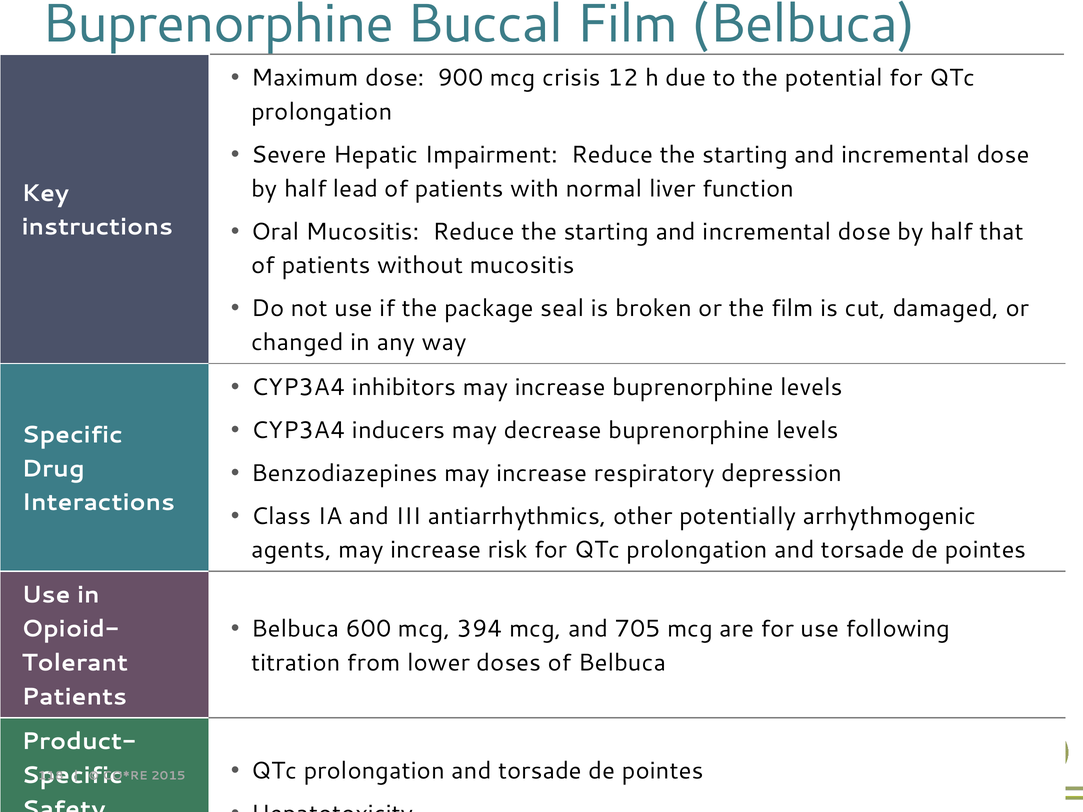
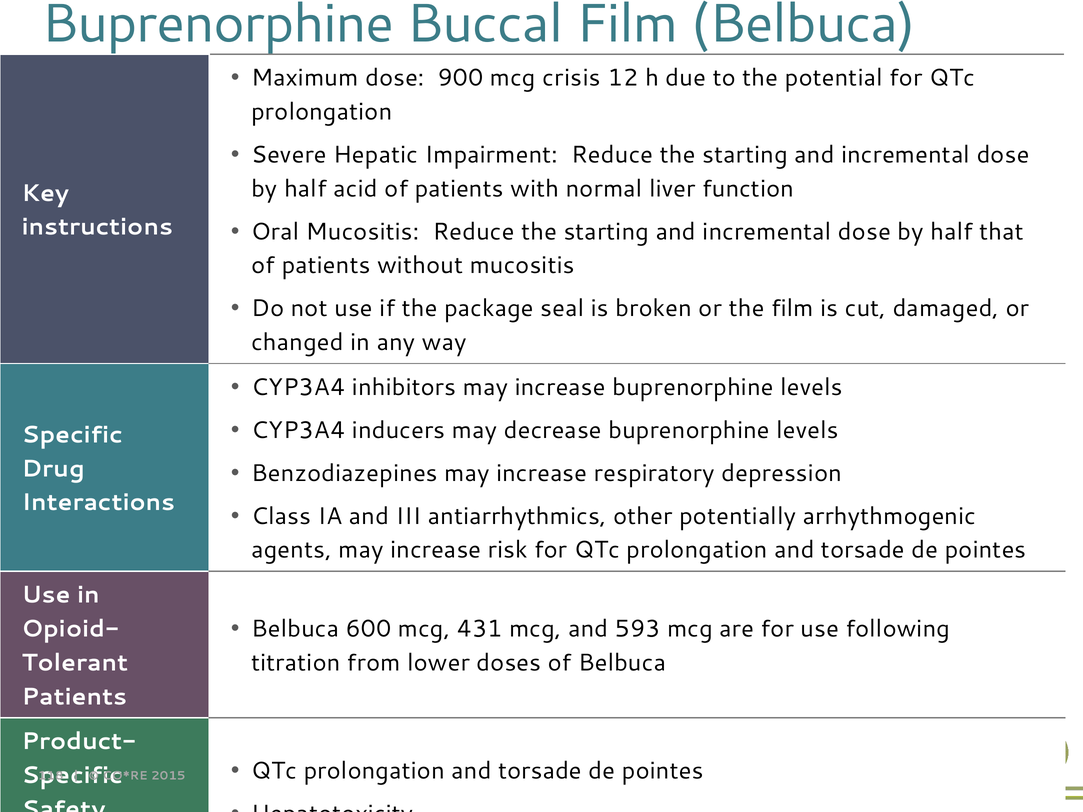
lead: lead -> acid (355, 189)
394: 394 -> 431 (480, 629)
705: 705 -> 593 (638, 629)
